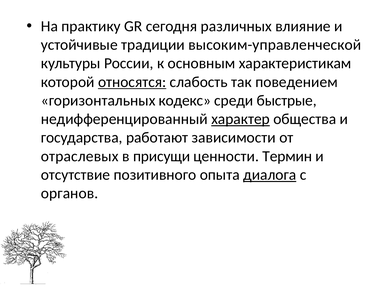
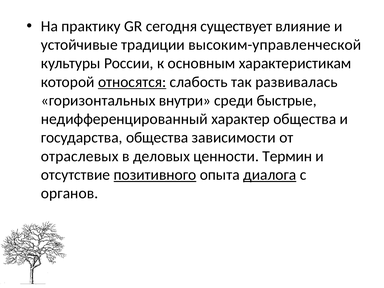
различных: различных -> существует (236, 26)
поведением: поведением -> развивалась (296, 82)
кодекс: кодекс -> внутри (185, 101)
характер underline: present -> none (241, 119)
государства работают: работают -> общества (157, 138)
присущи: присущи -> деловых (162, 156)
позитивного underline: none -> present (155, 175)
